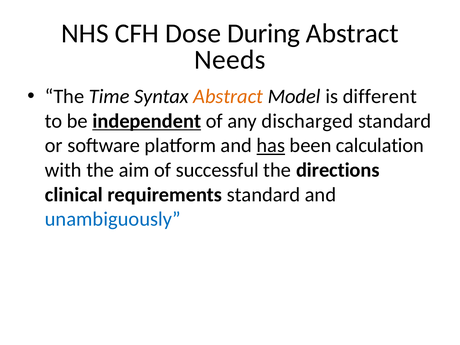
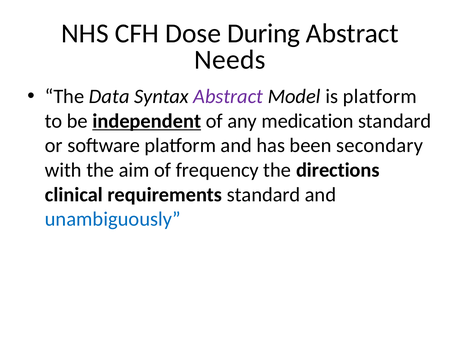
Time: Time -> Data (109, 96)
Abstract colour: orange -> purple (228, 96)
is different: different -> platform (380, 96)
discharged: discharged -> medication (308, 121)
has underline: present -> none (271, 146)
calculation: calculation -> secondary (380, 146)
successful: successful -> frequency (217, 170)
